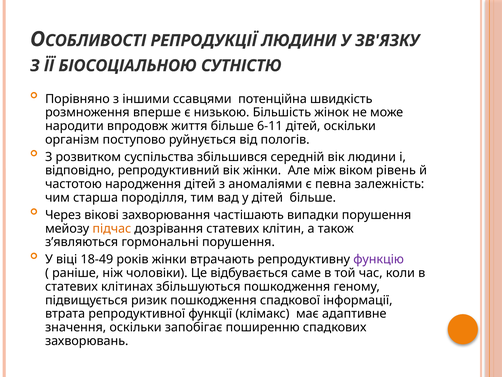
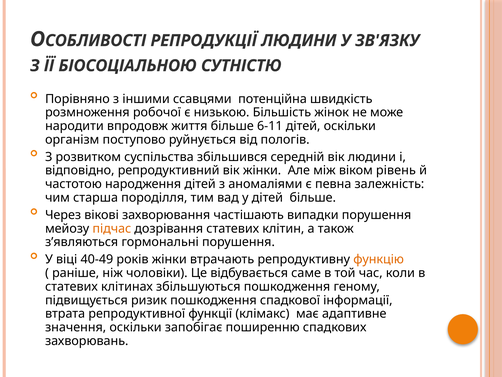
вперше: вперше -> робочої (157, 112)
18-49: 18-49 -> 40-49 (97, 259)
функцію colour: purple -> orange (379, 259)
